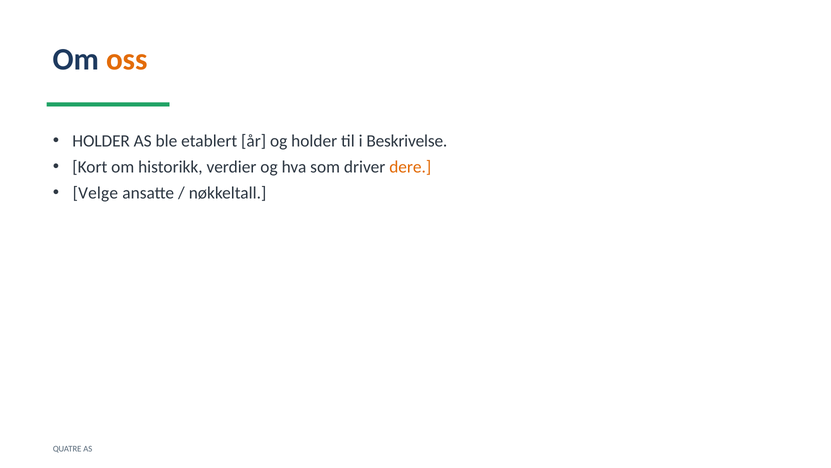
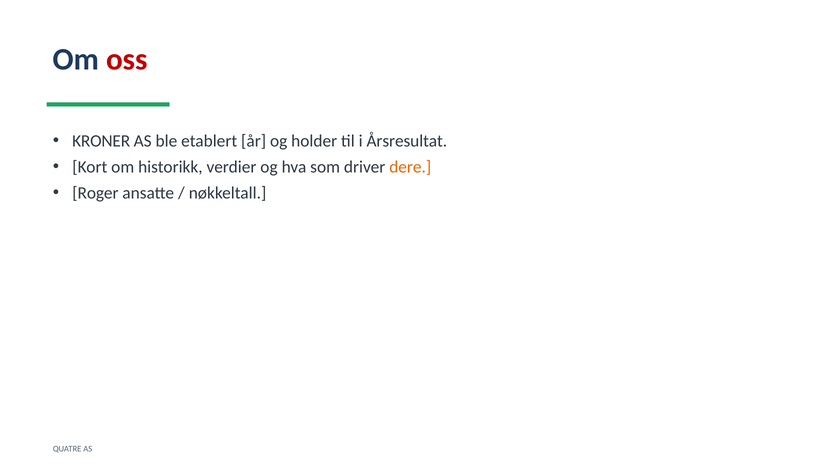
oss colour: orange -> red (127, 59)
HOLDER: HOLDER -> KRONER (101, 141)
Beskrivelse: Beskrivelse -> Årsresultat (407, 141)
Velge: Velge -> Roger (95, 193)
